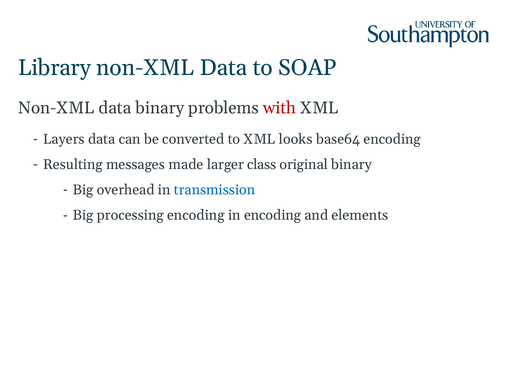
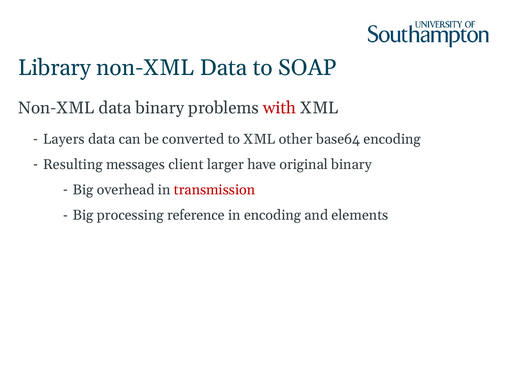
looks: looks -> other (296, 139)
made: made -> client (186, 165)
class: class -> have (262, 165)
transmission colour: blue -> red (215, 190)
processing encoding: encoding -> reference (196, 216)
